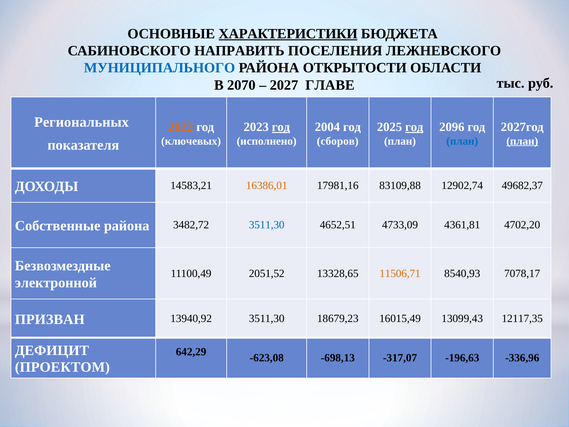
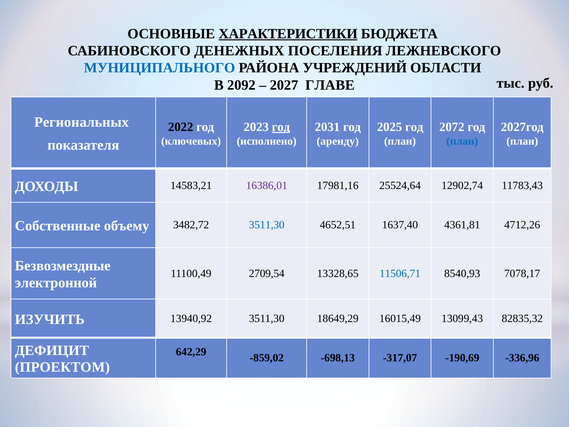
НАПРАВИТЬ: НАПРАВИТЬ -> ДЕНЕЖНЫХ (239, 51)
ОТКРЫТОСТИ: ОТКРЫТОСТИ -> УЧРЕЖДЕНИЙ (355, 68)
2070: 2070 -> 2092 (241, 85)
2022 colour: orange -> black (181, 127)
2004: 2004 -> 2031 (327, 127)
год underline: present -> none (414, 127)
2096: 2096 -> 2072 (452, 127)
сборов: сборов -> аренду (338, 141)
план underline: present -> none (522, 141)
16386,01 colour: orange -> purple (267, 185)
83109,88: 83109,88 -> 25524,64 (400, 185)
49682,37: 49682,37 -> 11783,43 (522, 185)
Собственные района: района -> объему (127, 226)
4733,09: 4733,09 -> 1637,40 (400, 225)
4702,20: 4702,20 -> 4712,26 (522, 225)
2051,52: 2051,52 -> 2709,54 (267, 273)
11506,71 colour: orange -> blue (400, 273)
ПРИЗВАН: ПРИЗВАН -> ИЗУЧИТЬ (50, 319)
18679,23: 18679,23 -> 18649,29 (338, 318)
12117,35: 12117,35 -> 82835,32 (522, 318)
-623,08: -623,08 -> -859,02 (267, 358)
-196,63: -196,63 -> -190,69 (462, 358)
